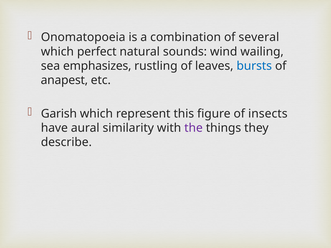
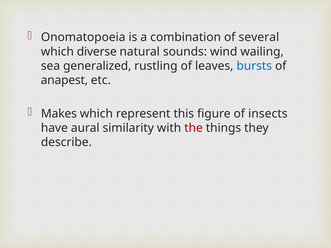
perfect: perfect -> diverse (97, 52)
emphasizes: emphasizes -> generalized (97, 66)
Garish: Garish -> Makes (59, 114)
the colour: purple -> red (194, 128)
